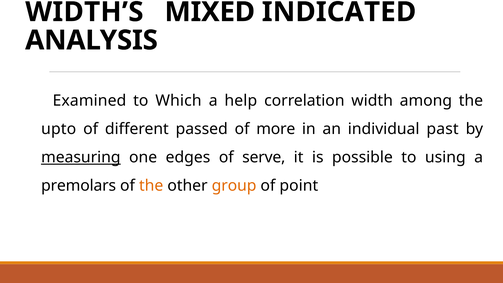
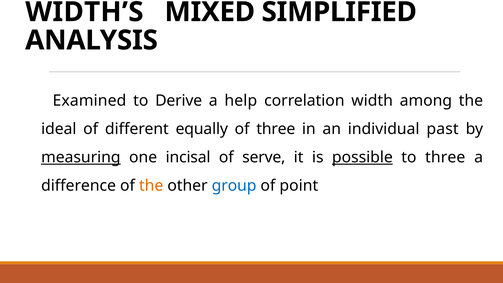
INDICATED: INDICATED -> SIMPLIFIED (339, 12)
Which: Which -> Derive (179, 101)
upto: upto -> ideal (59, 129)
passed: passed -> equally (202, 129)
of more: more -> three (276, 129)
edges: edges -> incisal (188, 157)
possible underline: none -> present (362, 157)
to using: using -> three (445, 157)
premolars: premolars -> difference (79, 186)
group colour: orange -> blue (234, 186)
